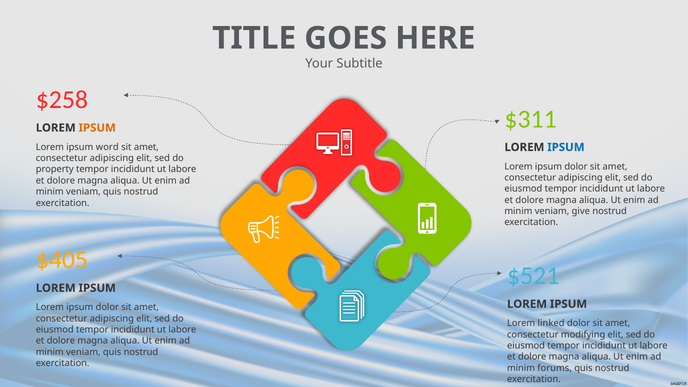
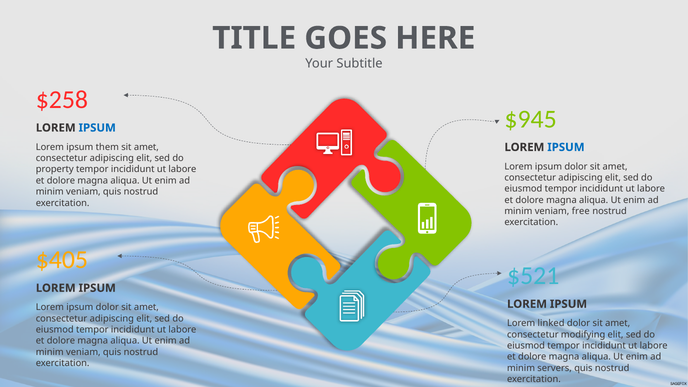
$311: $311 -> $945 (531, 119)
IPSUM colour: orange -> blue (97, 128)
word: word -> them (107, 147)
give: give -> free (581, 211)
forums: forums -> servers (555, 368)
